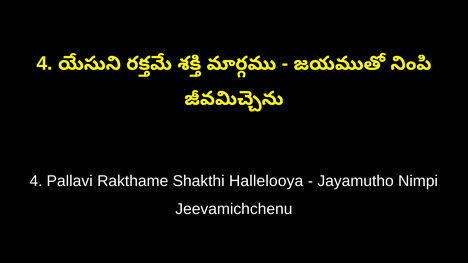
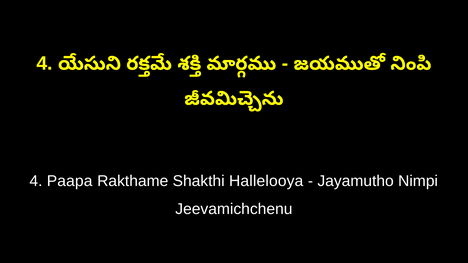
Pallavi: Pallavi -> Paapa (70, 181)
